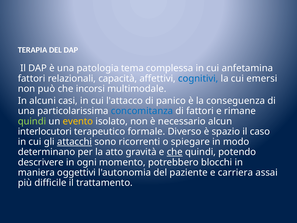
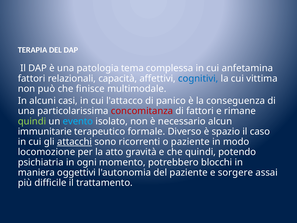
emersi: emersi -> vittima (262, 78)
incorsi: incorsi -> finisce (90, 89)
concomitanza colour: blue -> red (142, 111)
evento colour: yellow -> light blue (78, 121)
interlocutori: interlocutori -> immunitarie (45, 131)
o spiegare: spiegare -> paziente (190, 142)
determinano: determinano -> locomozione (47, 152)
che underline: present -> none (175, 152)
descrivere: descrivere -> psichiatria (41, 162)
carriera: carriera -> sorgere (235, 172)
